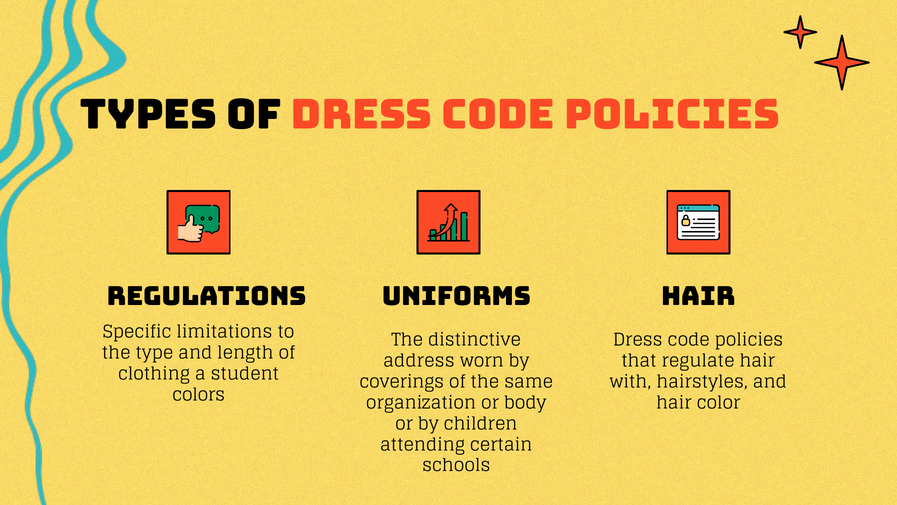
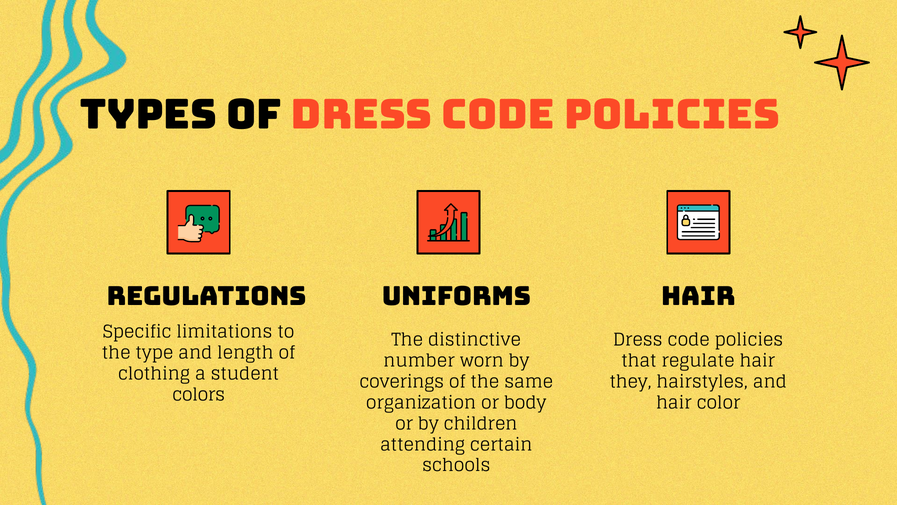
address: address -> number (419, 361)
with: with -> they (631, 382)
